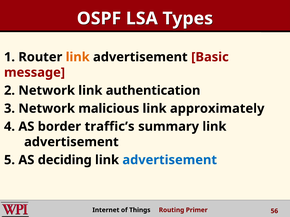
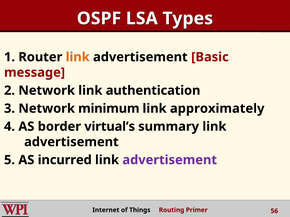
malicious: malicious -> minimum (109, 109)
traffic’s: traffic’s -> virtual’s (110, 127)
deciding: deciding -> incurred (65, 160)
advertisement colour: blue -> purple (170, 160)
